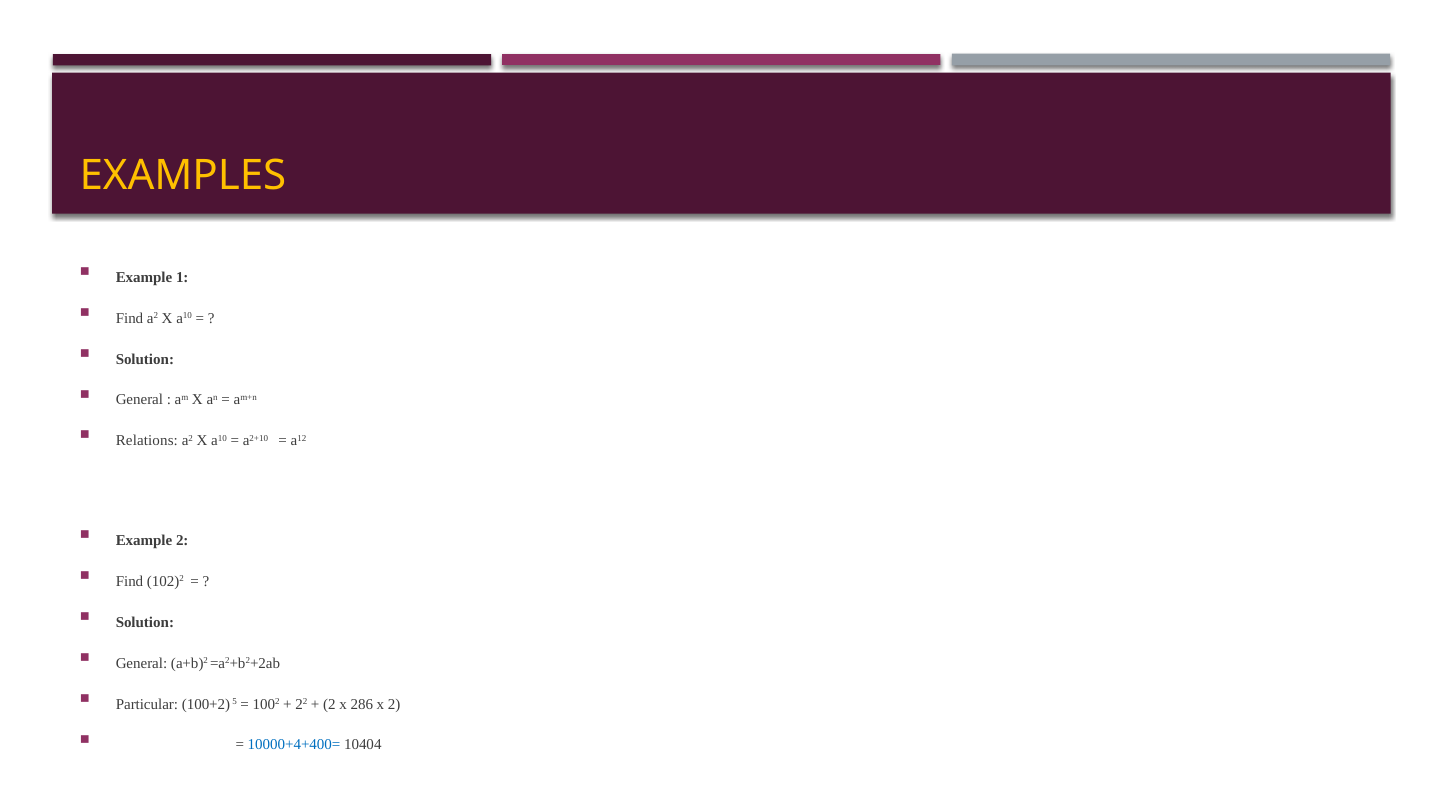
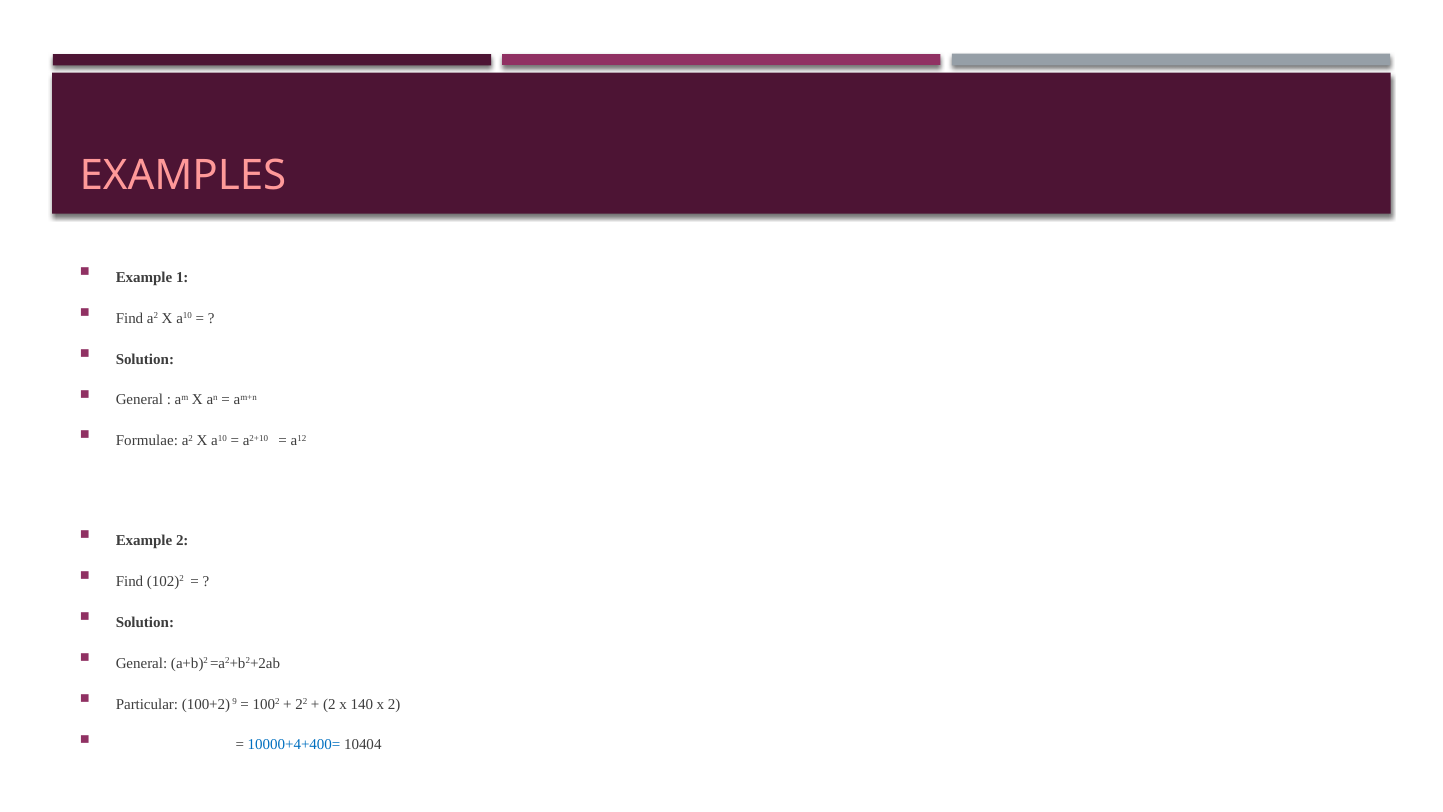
EXAMPLES colour: yellow -> pink (183, 175)
Relations: Relations -> Formulae (147, 441)
5: 5 -> 9 (235, 701)
286: 286 -> 140 (362, 704)
